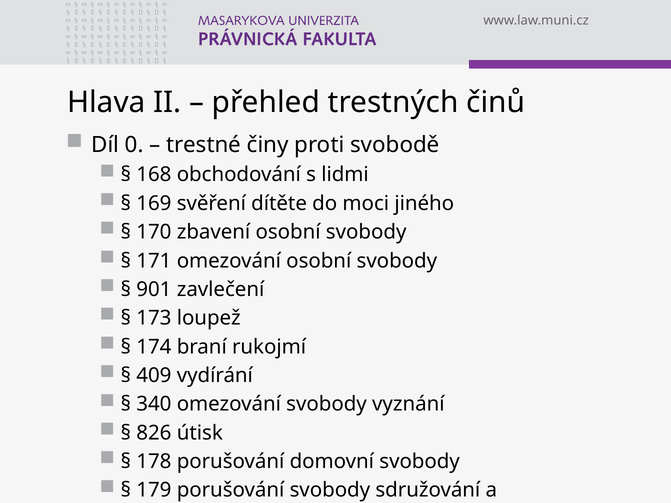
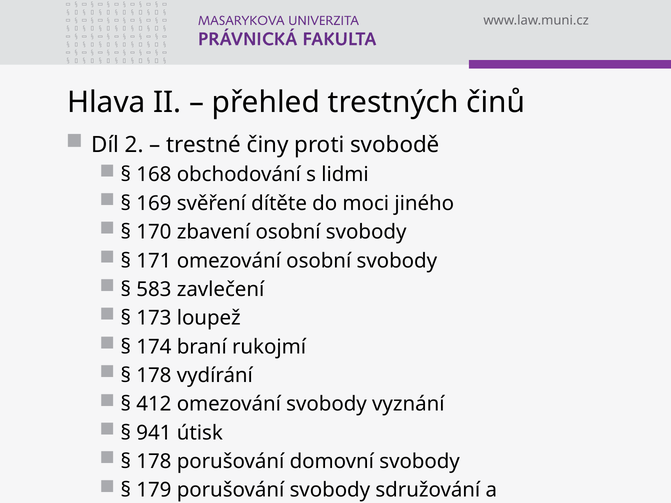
0: 0 -> 2 (134, 145)
901: 901 -> 583 (154, 290)
409: 409 -> 178 (154, 376)
340: 340 -> 412 (154, 404)
826: 826 -> 941 (154, 433)
